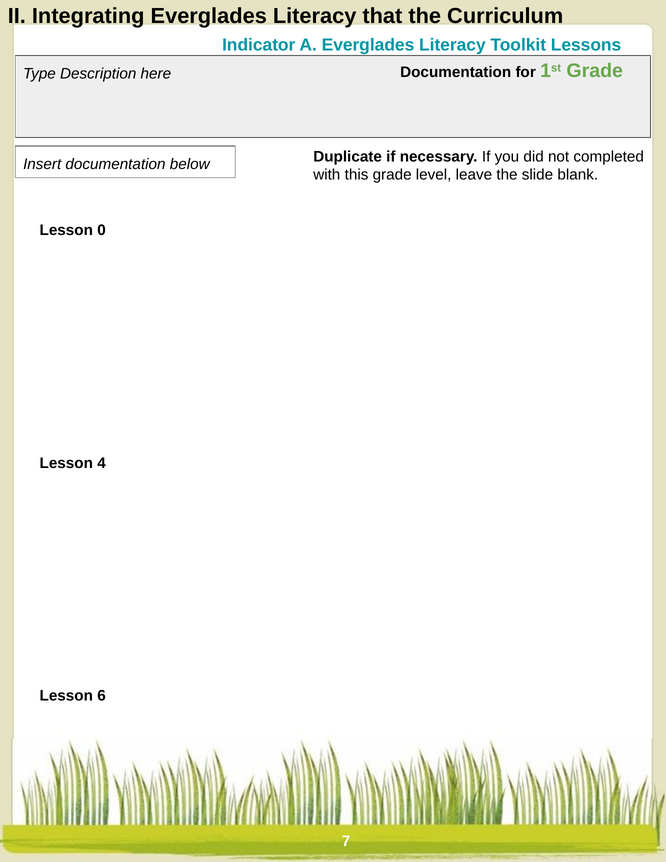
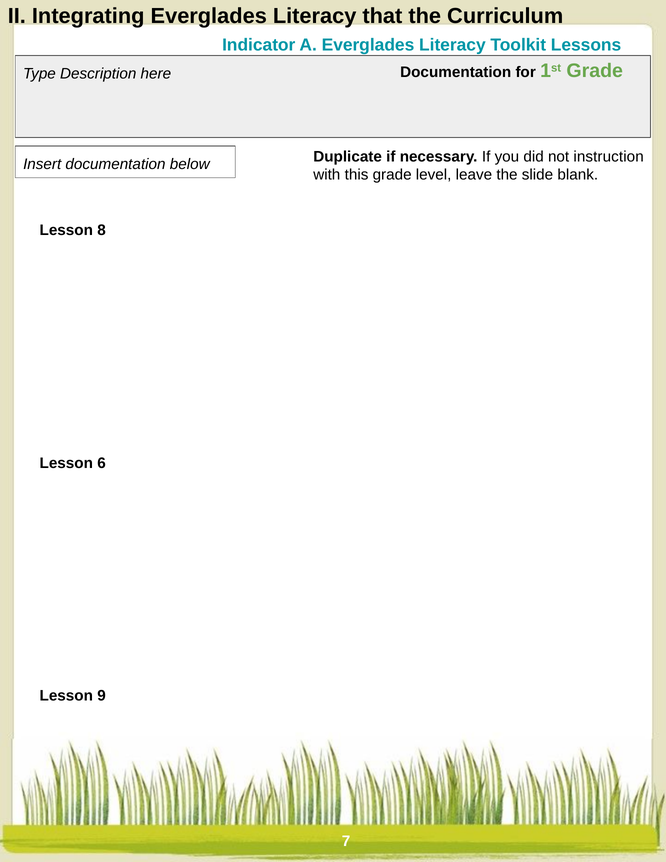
completed: completed -> instruction (609, 156)
0: 0 -> 8 (101, 230)
4: 4 -> 6 (101, 463)
6: 6 -> 9 (101, 696)
